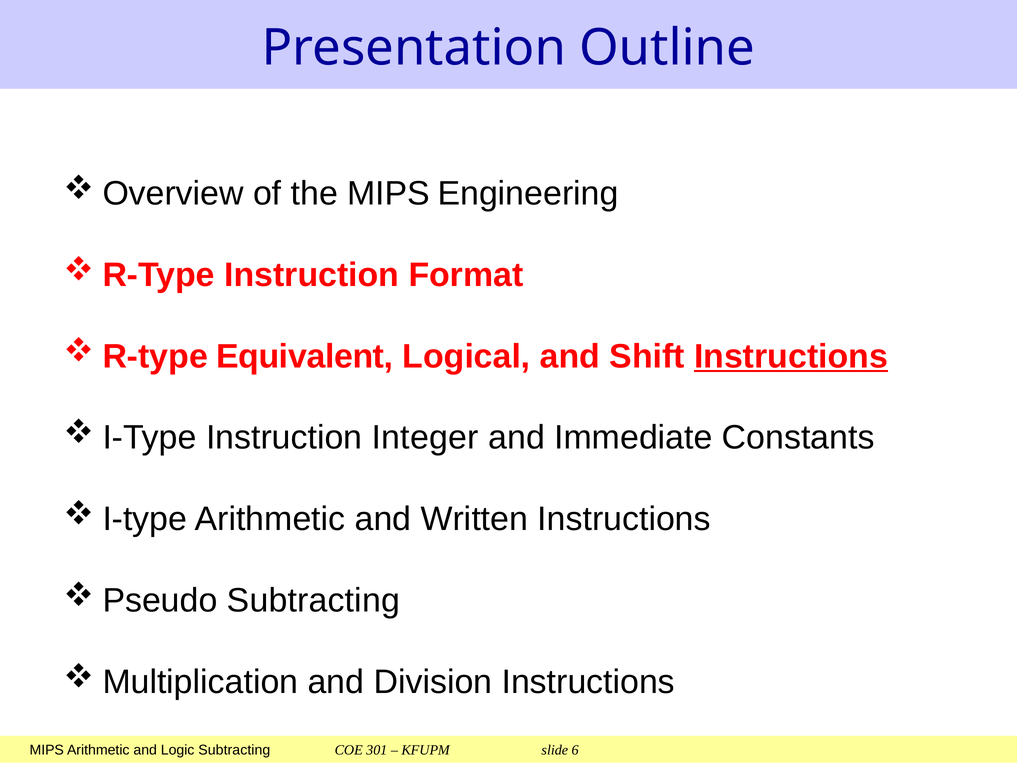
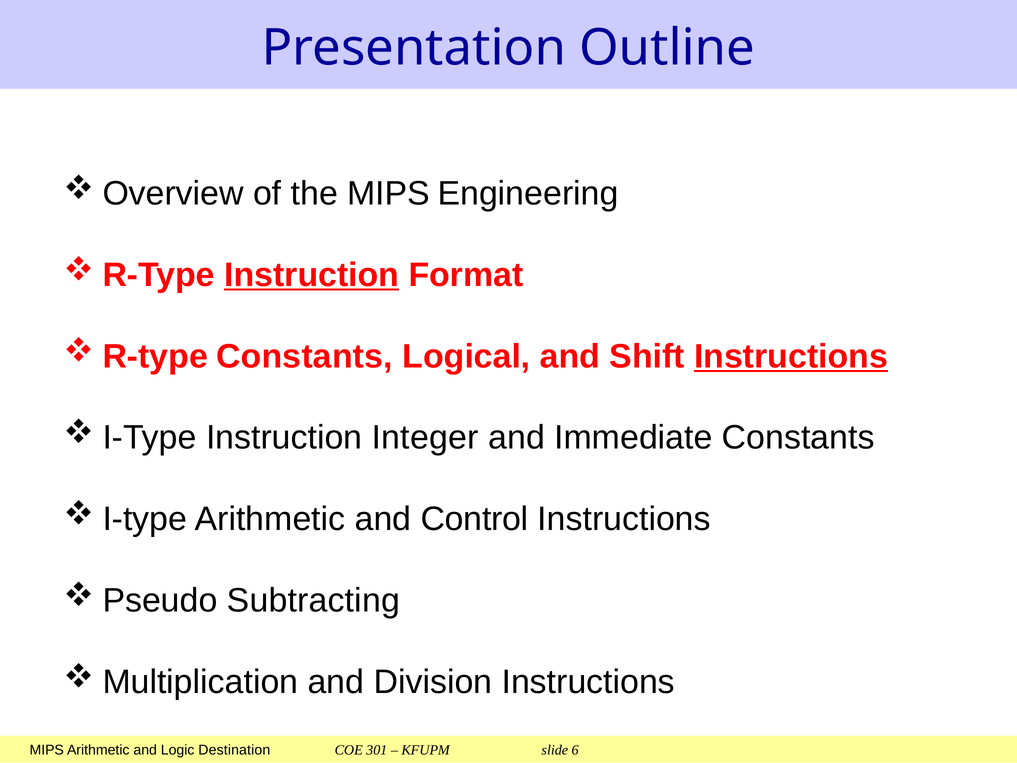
Instruction underline: none -> present (312, 275)
Equivalent: Equivalent -> Constants (304, 356)
Written: Written -> Control (474, 519)
Subtracting: Subtracting -> Destination (234, 750)
